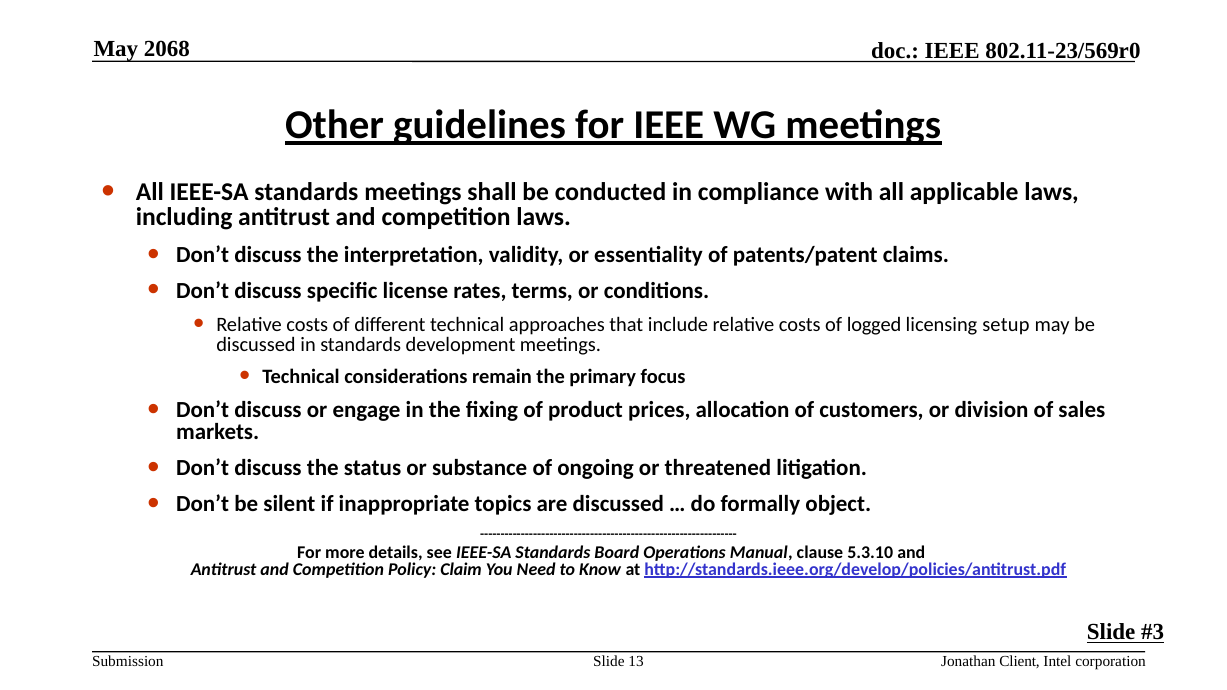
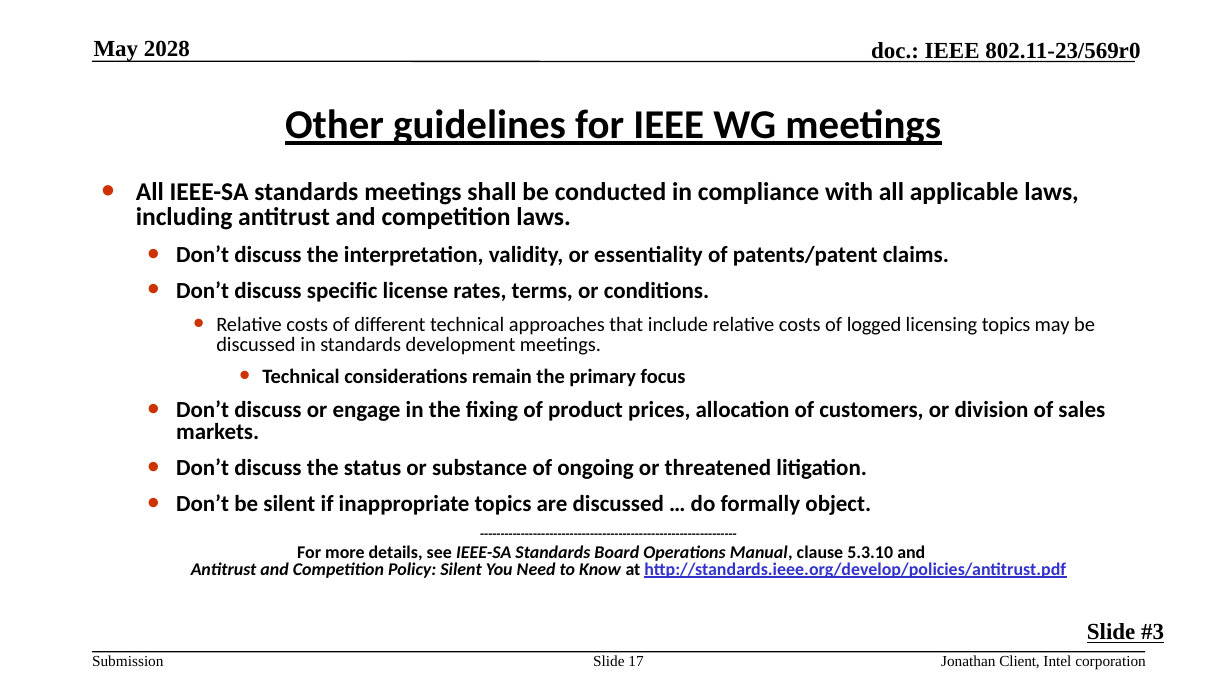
2068: 2068 -> 2028 (167, 49)
licensing setup: setup -> topics (1006, 325)
Policy Claim: Claim -> Silent (461, 570)
13: 13 -> 17 (636, 662)
